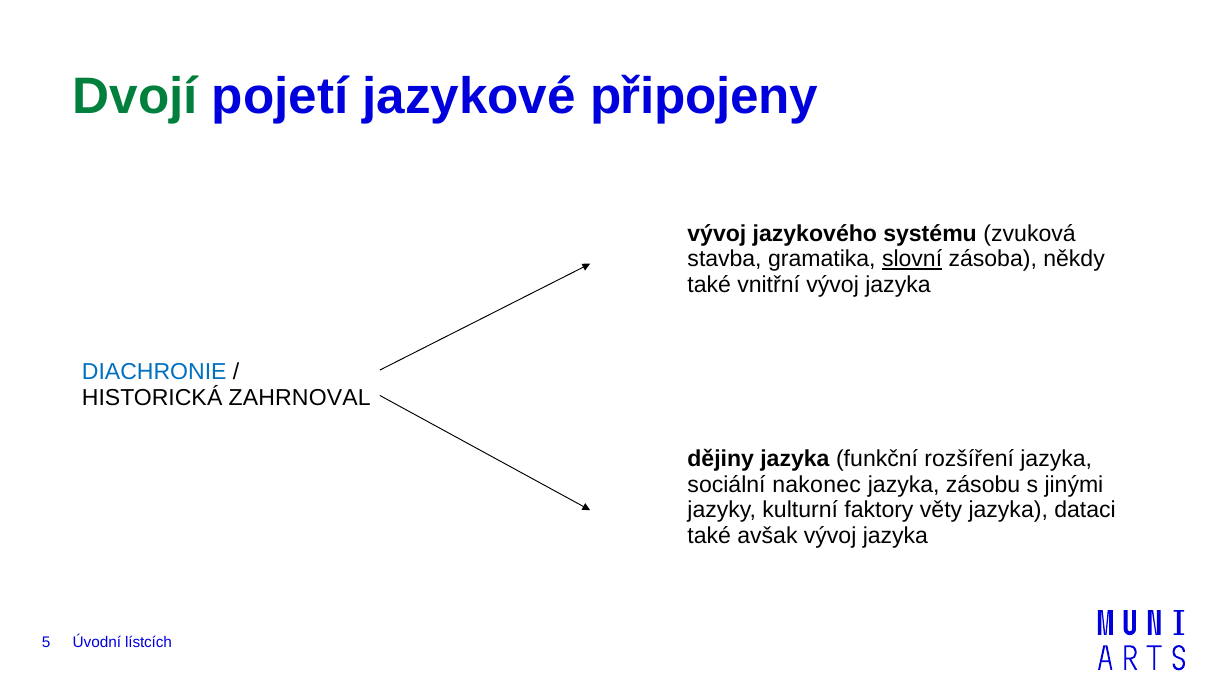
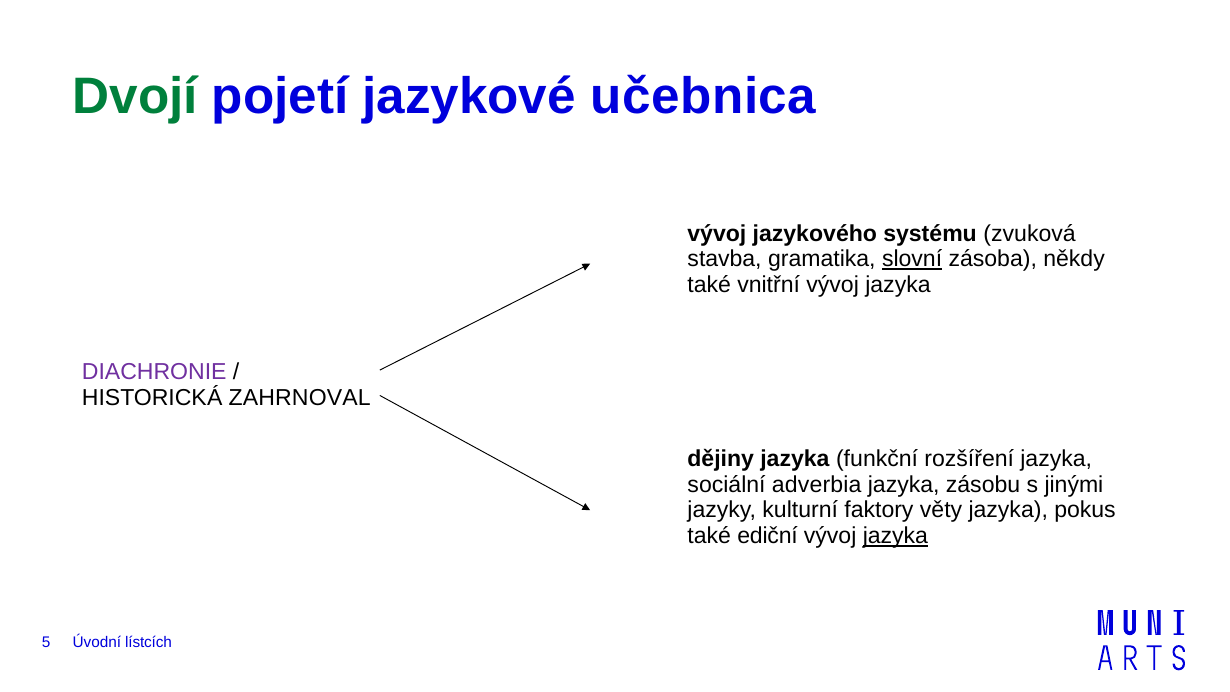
připojeny: připojeny -> učebnica (703, 97)
DIACHRONIE colour: blue -> purple (154, 372)
nakonec: nakonec -> adverbia (817, 484)
dataci: dataci -> pokus (1085, 510)
avšak: avšak -> ediční (768, 536)
jazyka underline: none -> present (895, 536)
